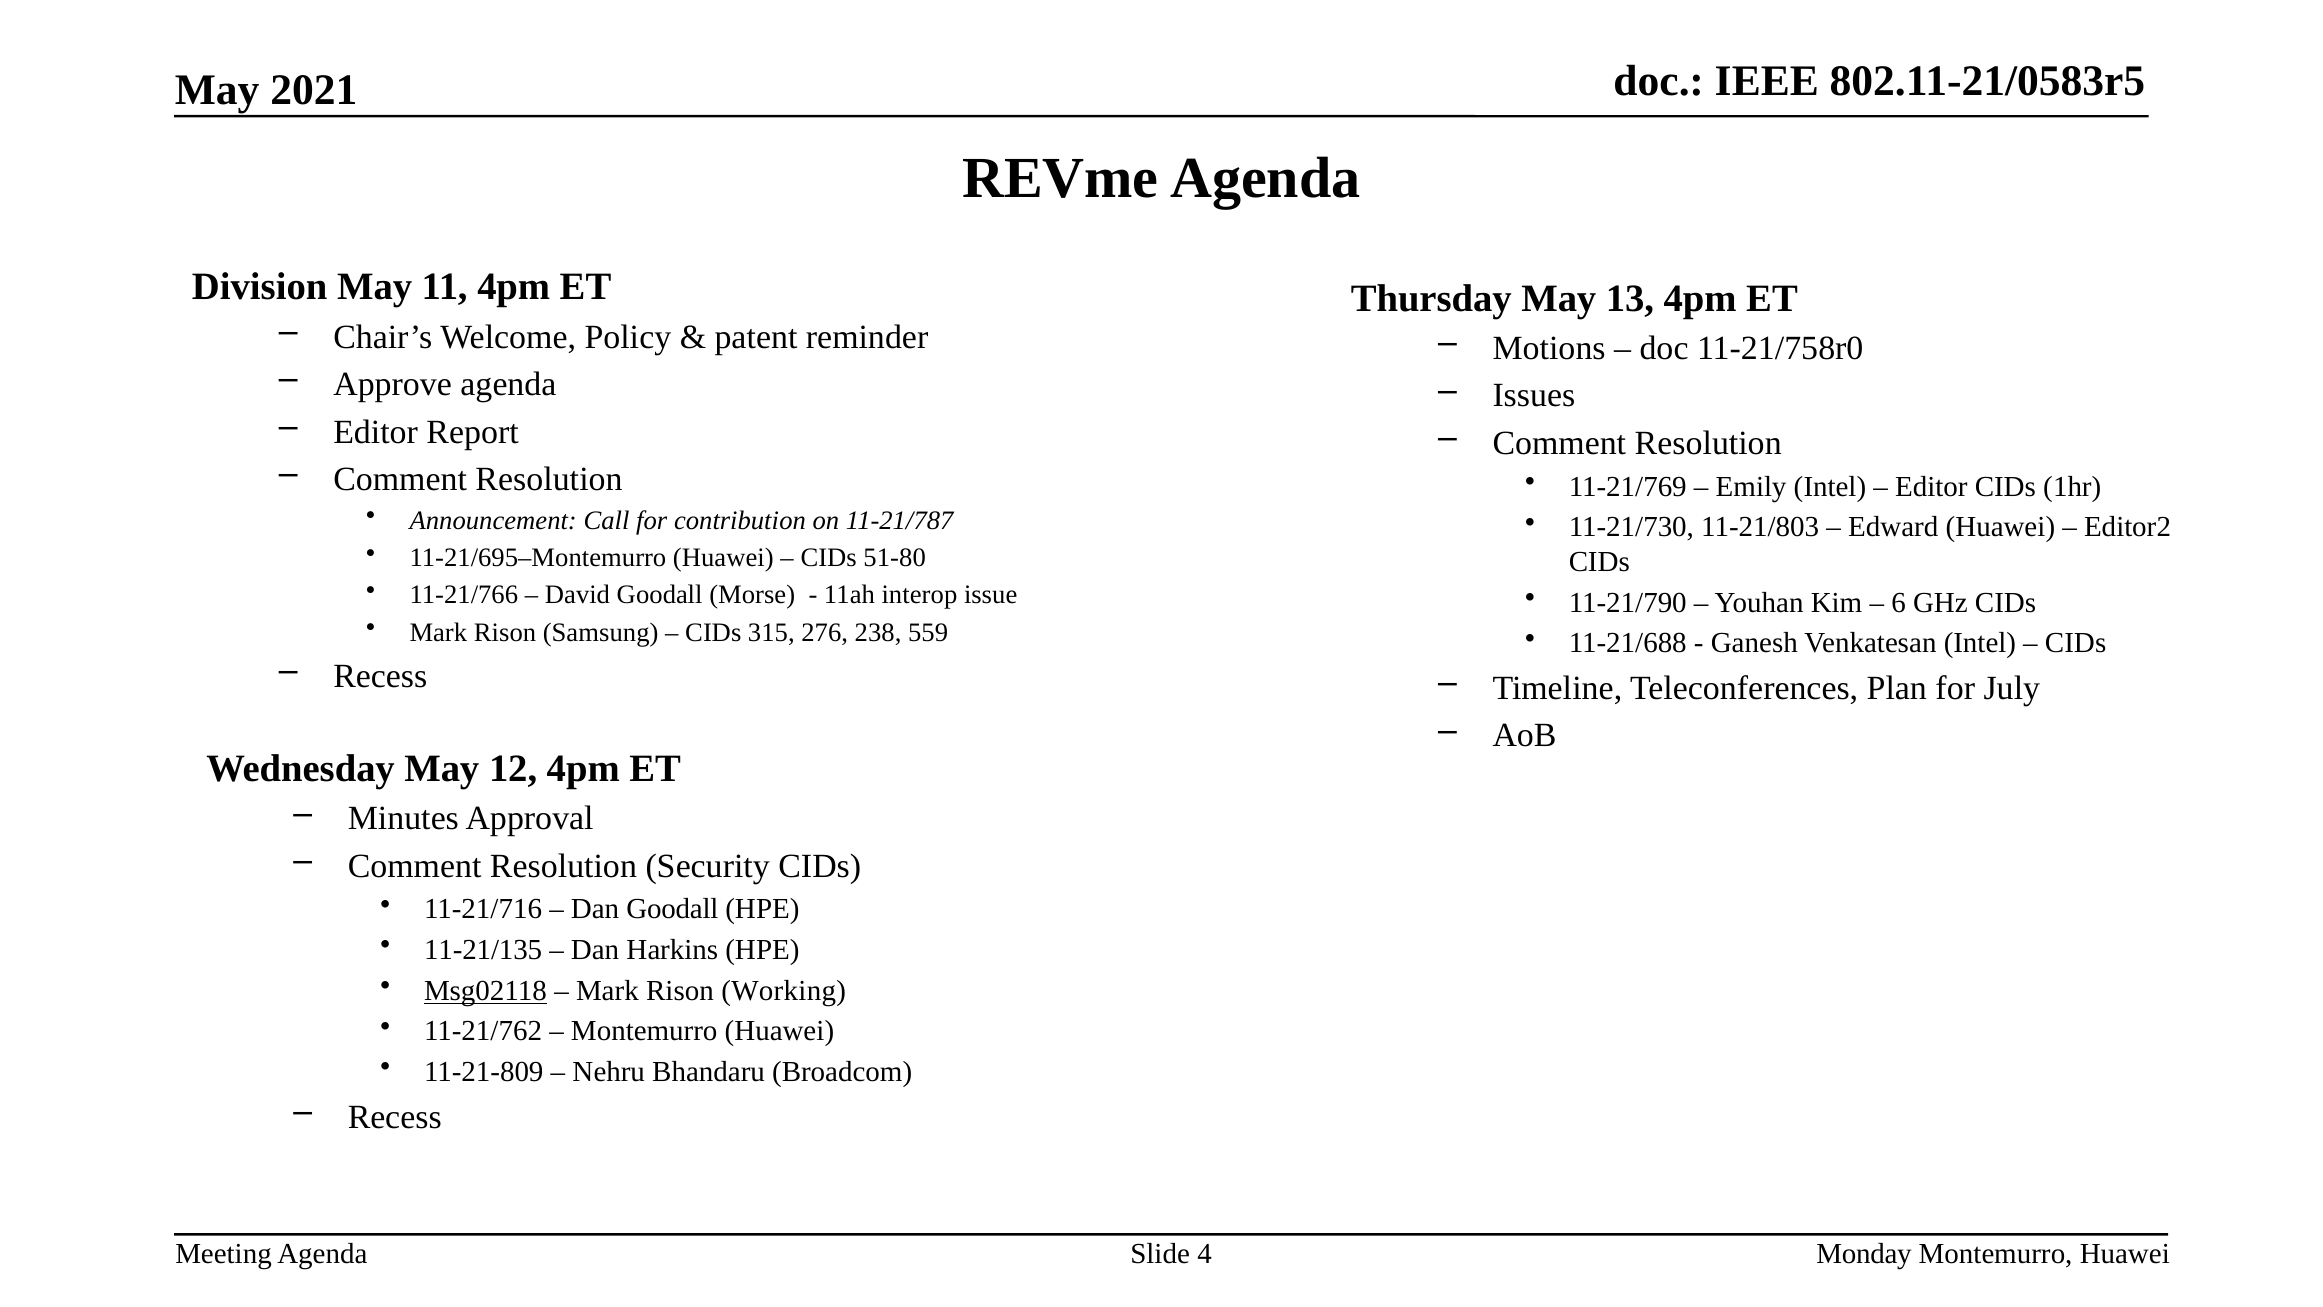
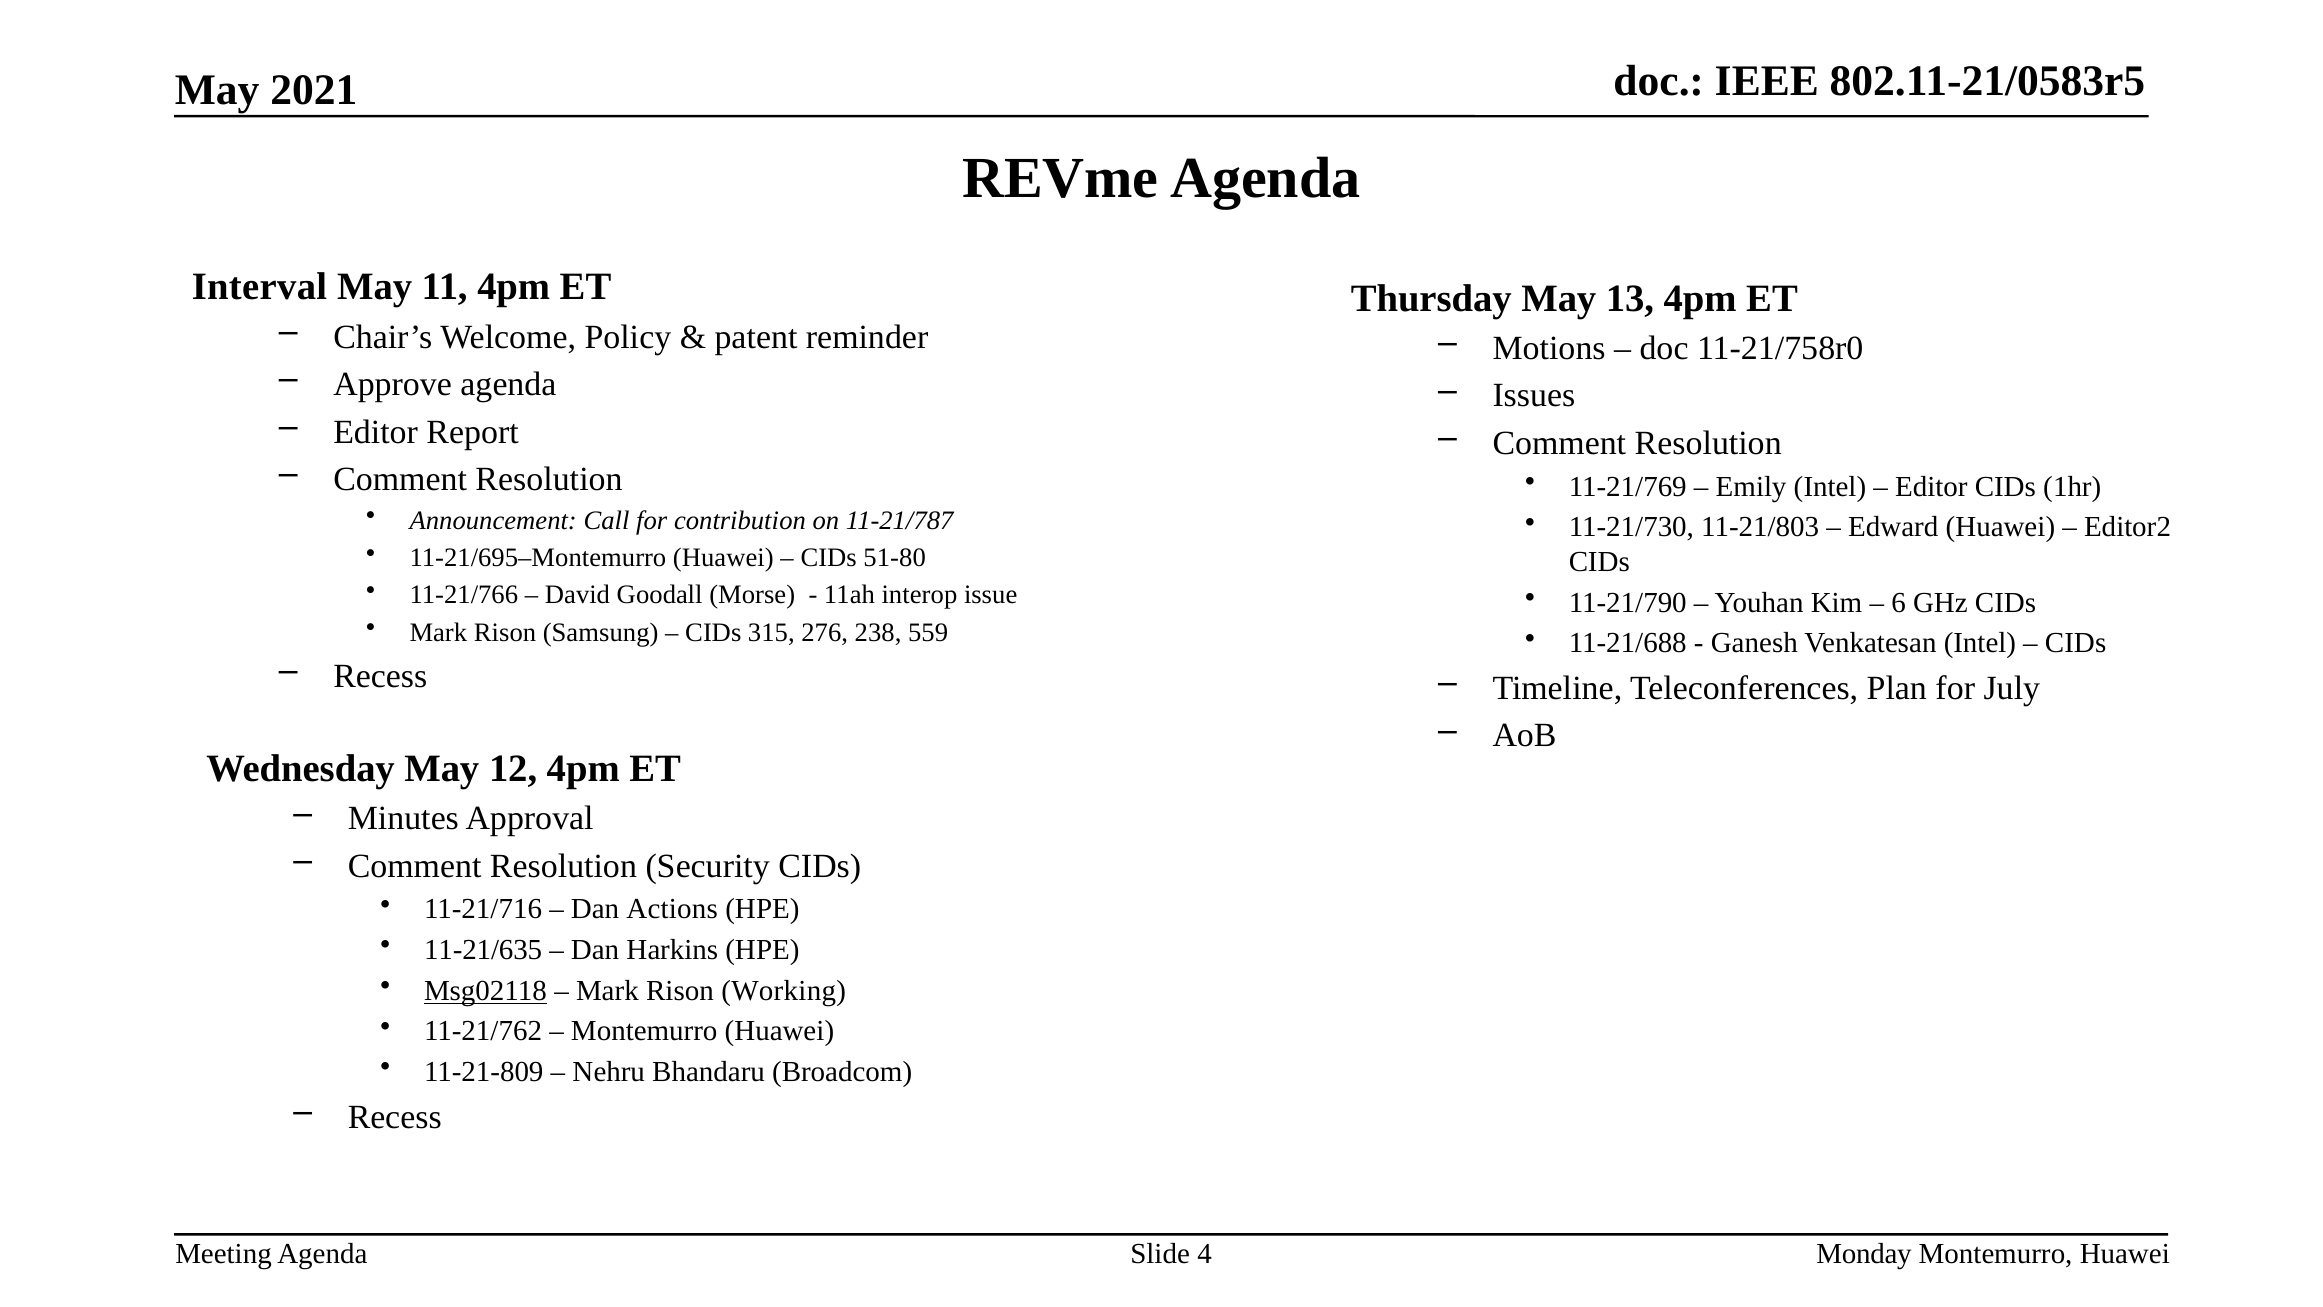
Division: Division -> Interval (259, 287)
Dan Goodall: Goodall -> Actions (672, 909)
11-21/135: 11-21/135 -> 11-21/635 (483, 950)
